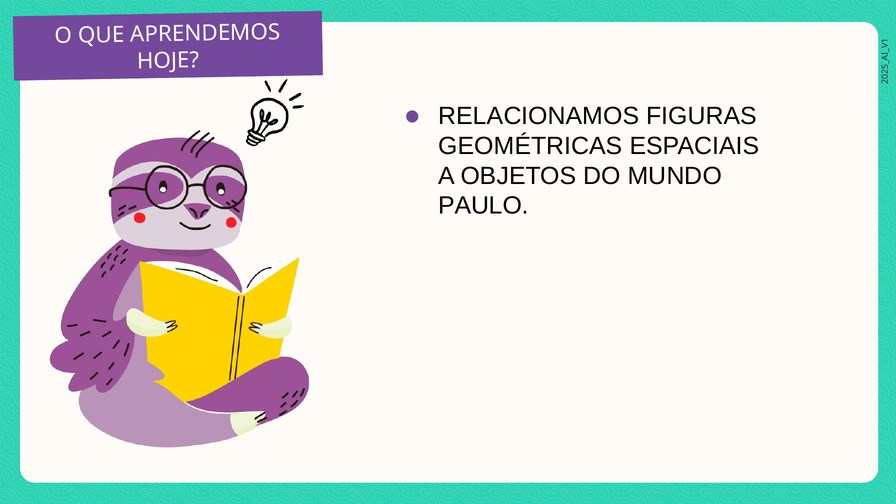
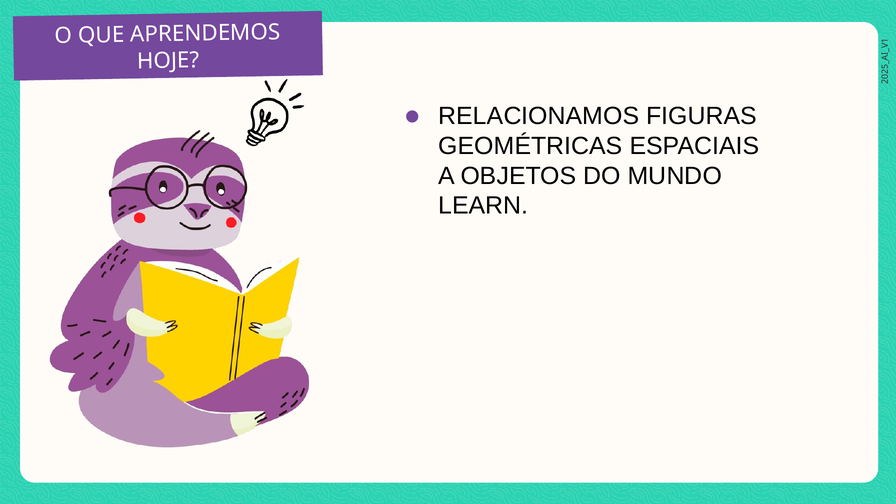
PAULO: PAULO -> LEARN (483, 206)
